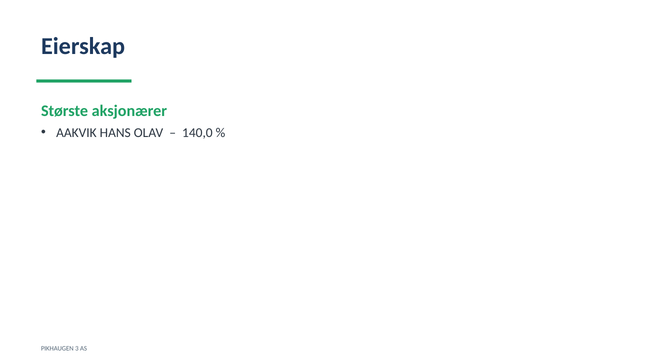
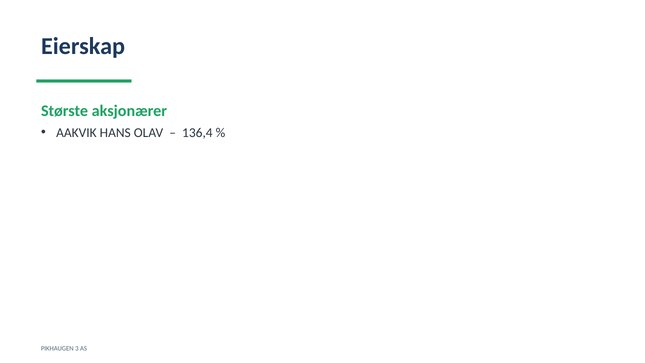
140,0: 140,0 -> 136,4 (197, 133)
